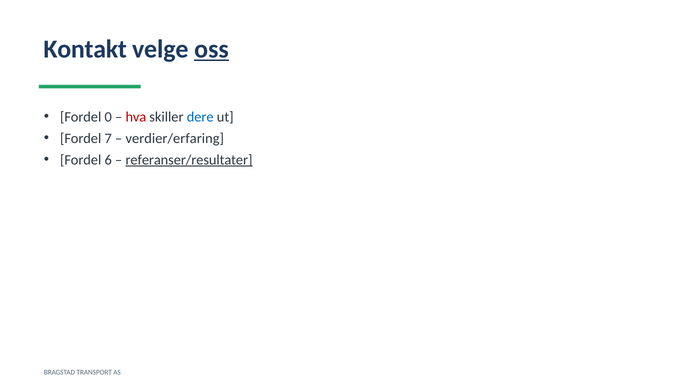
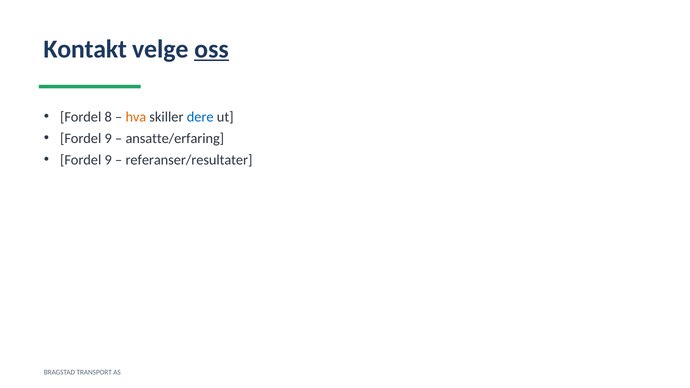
0: 0 -> 8 (108, 117)
hva colour: red -> orange (136, 117)
7: 7 -> 9 (108, 138)
verdier/erfaring: verdier/erfaring -> ansatte/erfaring (175, 138)
6: 6 -> 9 (108, 160)
referanser/resultater underline: present -> none (189, 160)
